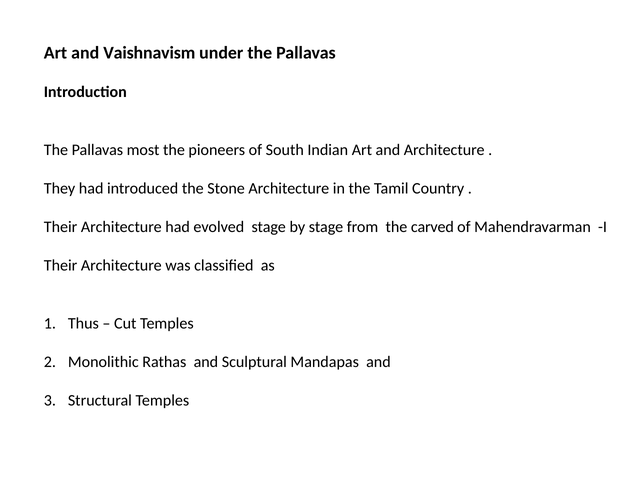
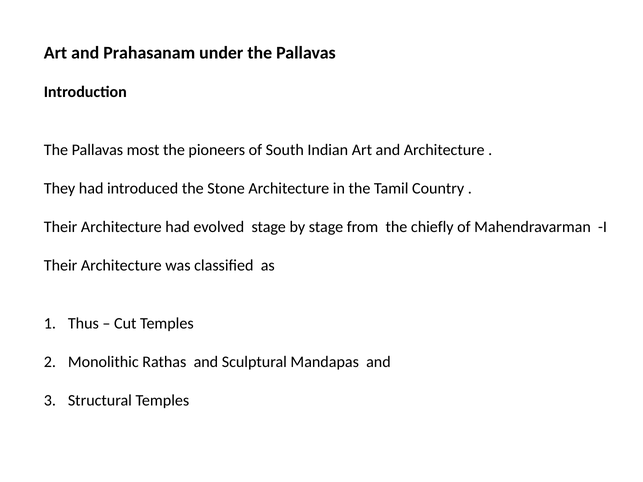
Vaishnavism: Vaishnavism -> Prahasanam (149, 53)
carved: carved -> chiefly (432, 227)
